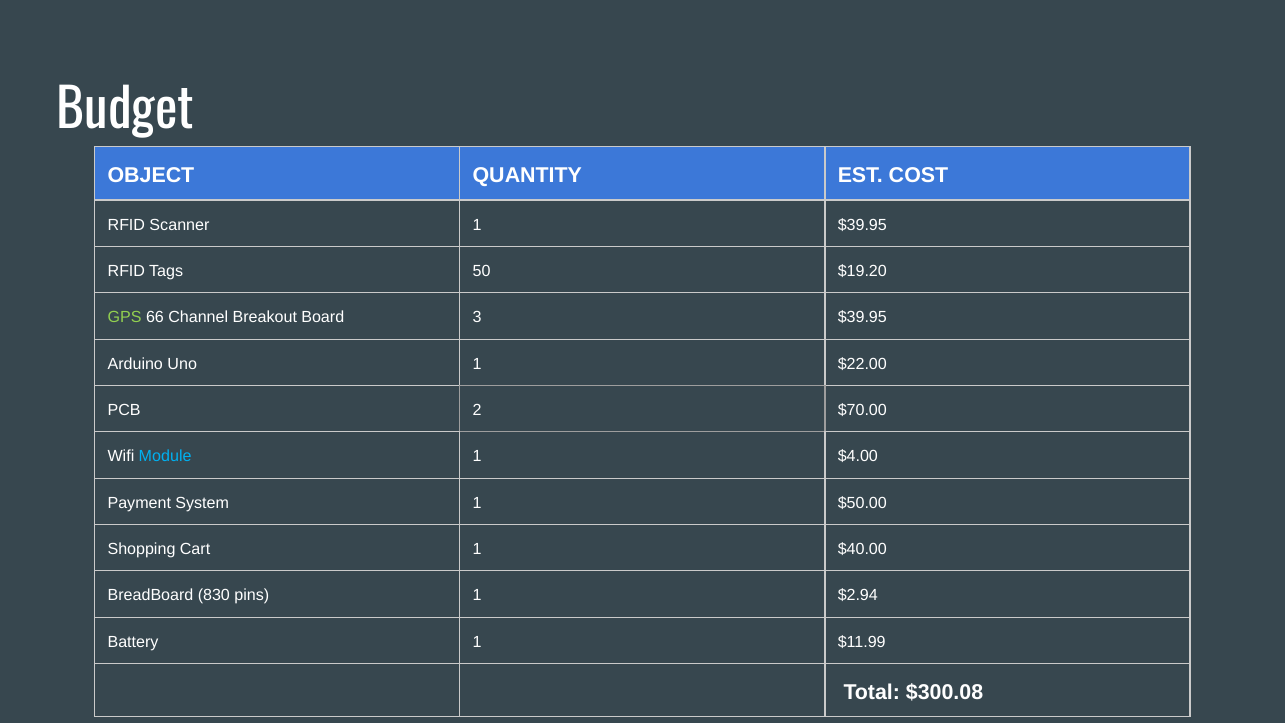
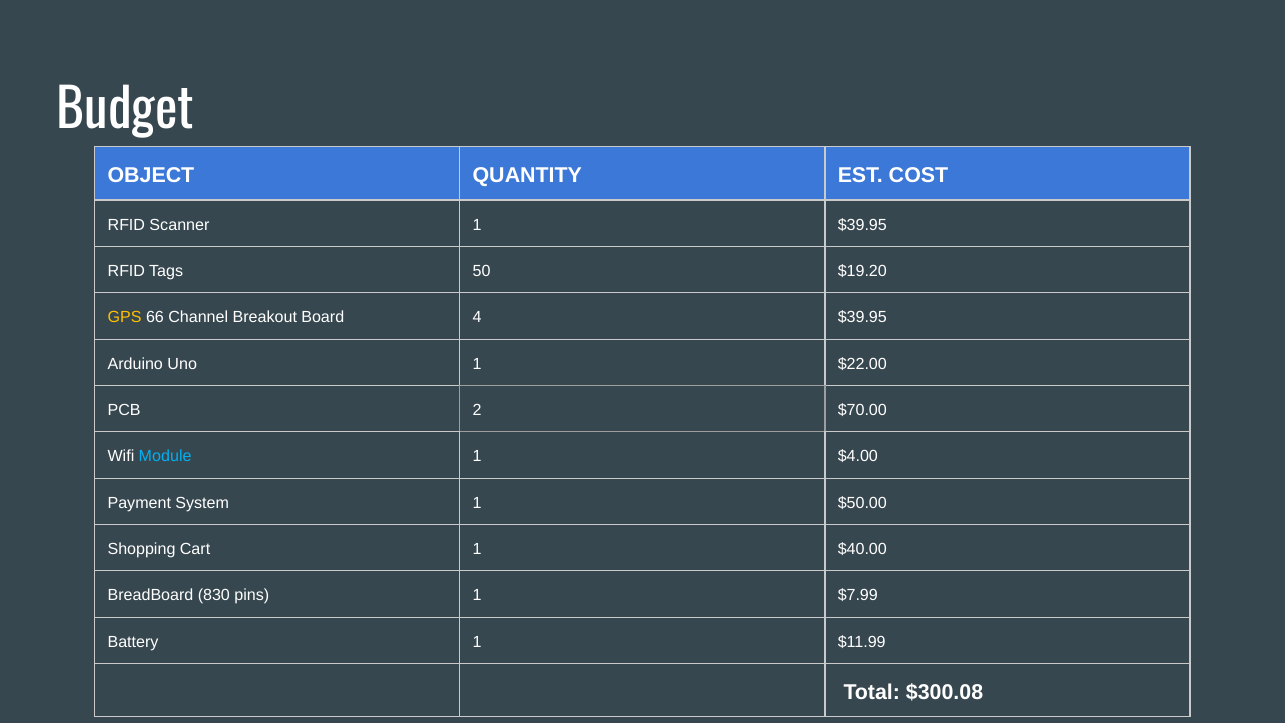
GPS colour: light green -> yellow (125, 317)
3: 3 -> 4 (477, 317)
$2.94: $2.94 -> $7.99 (858, 595)
